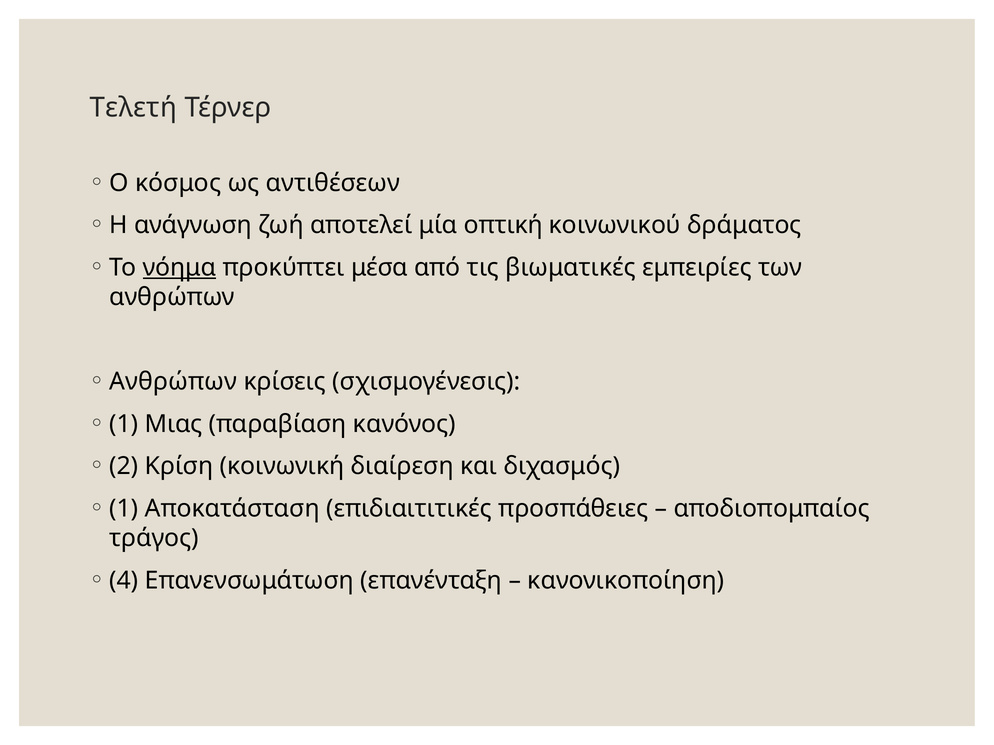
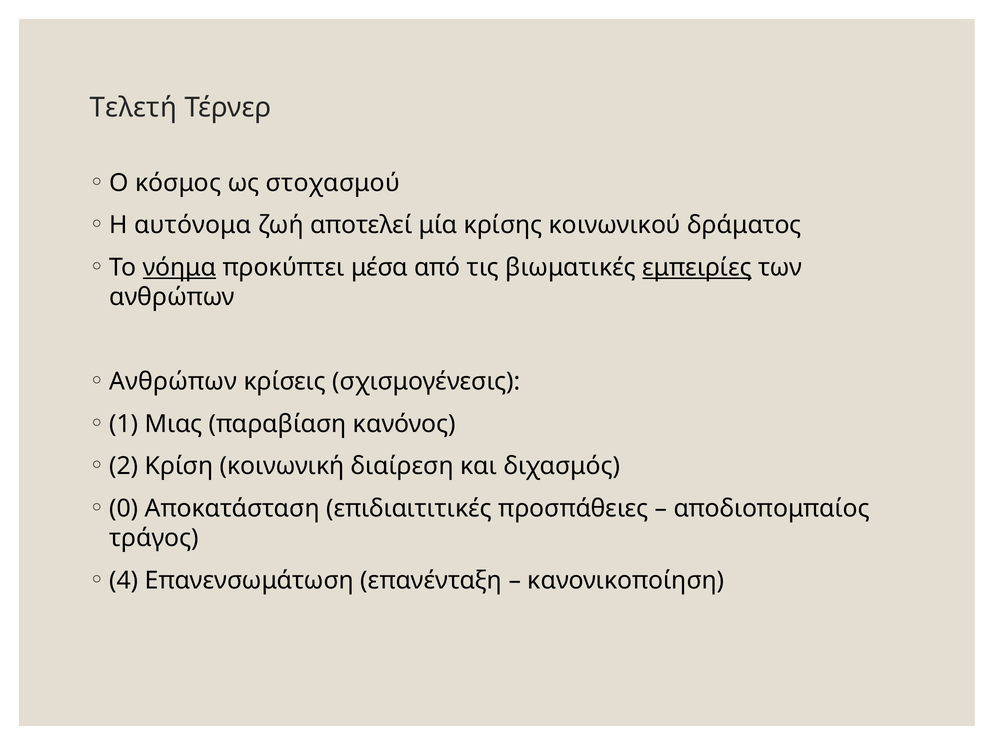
αντιθέσεων: αντιθέσεων -> στοχασμού (333, 183)
ανάγνωση: ανάγνωση -> αυτόνομα (193, 225)
οπτική: οπτική -> κρίσης (503, 225)
εμπειρίες underline: none -> present (697, 268)
1: 1 -> 0 (124, 509)
